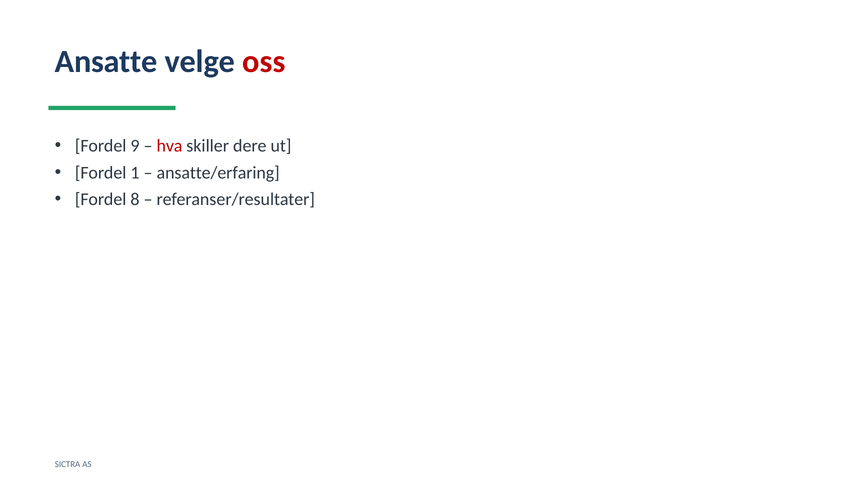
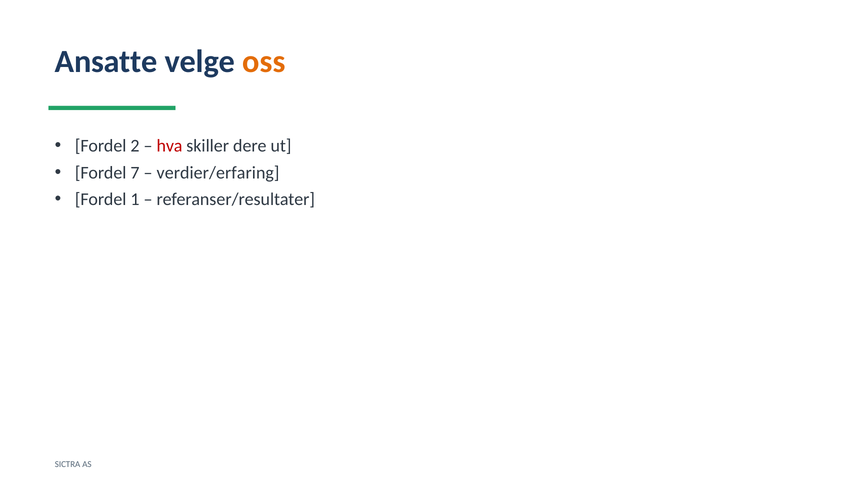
oss colour: red -> orange (264, 61)
9: 9 -> 2 (135, 146)
1: 1 -> 7 (135, 173)
ansatte/erfaring: ansatte/erfaring -> verdier/erfaring (218, 173)
8: 8 -> 1 (135, 200)
